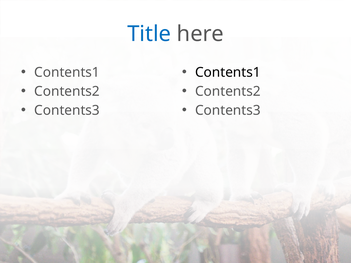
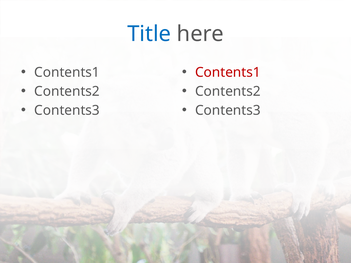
Contents1 colour: black -> red (228, 72)
